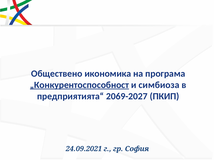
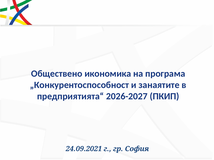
„Конкурентоспособност underline: present -> none (79, 85)
симбиоза: симбиоза -> занаятите (159, 85)
2069-2027: 2069-2027 -> 2026-2027 (127, 97)
